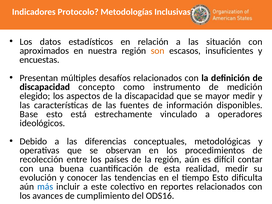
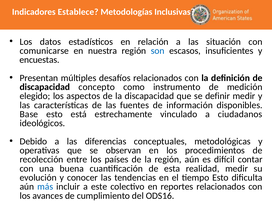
Protocolo: Protocolo -> Establece (78, 12)
aproximados: aproximados -> comunicarse (44, 51)
son colour: orange -> blue (158, 51)
mayor: mayor -> definir (218, 96)
operadores: operadores -> ciudadanos (240, 114)
